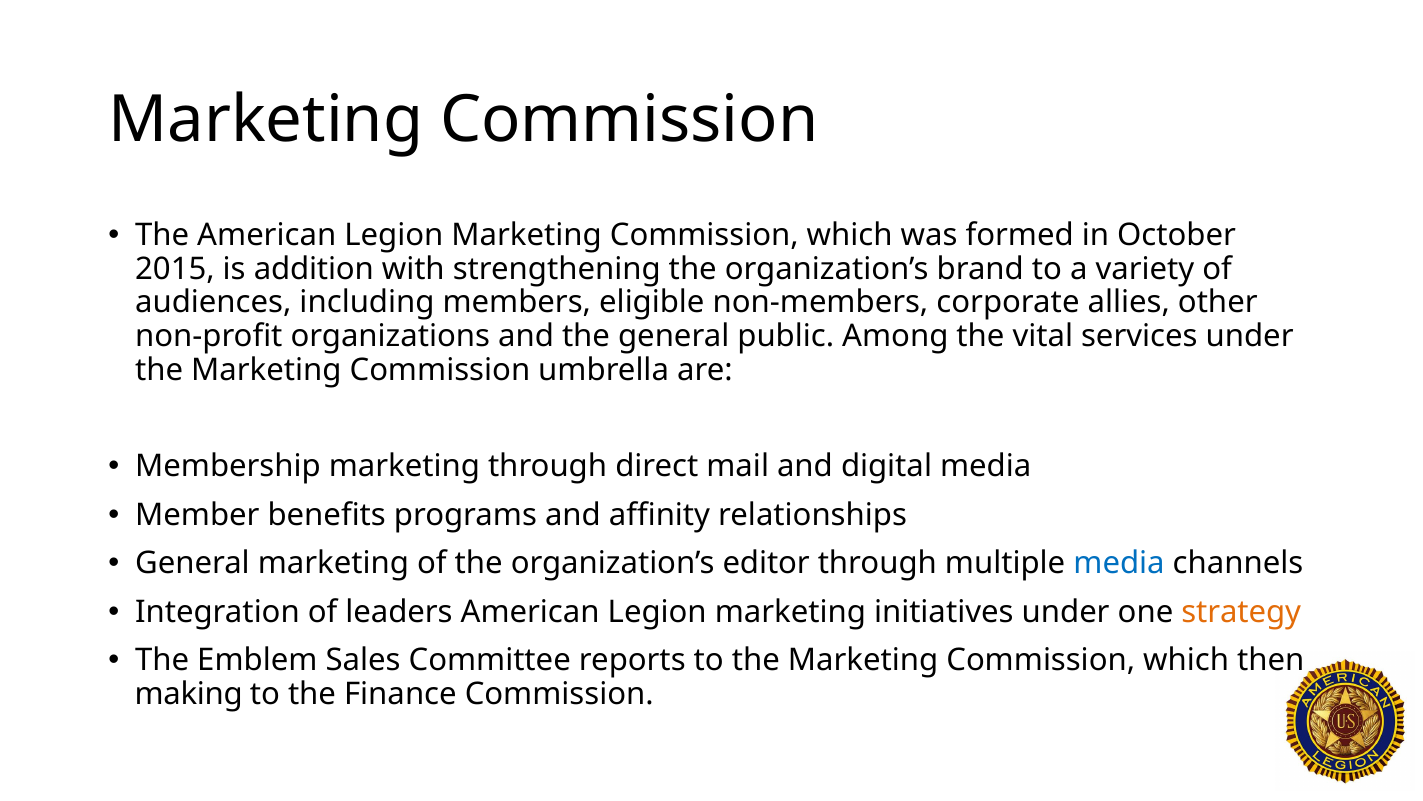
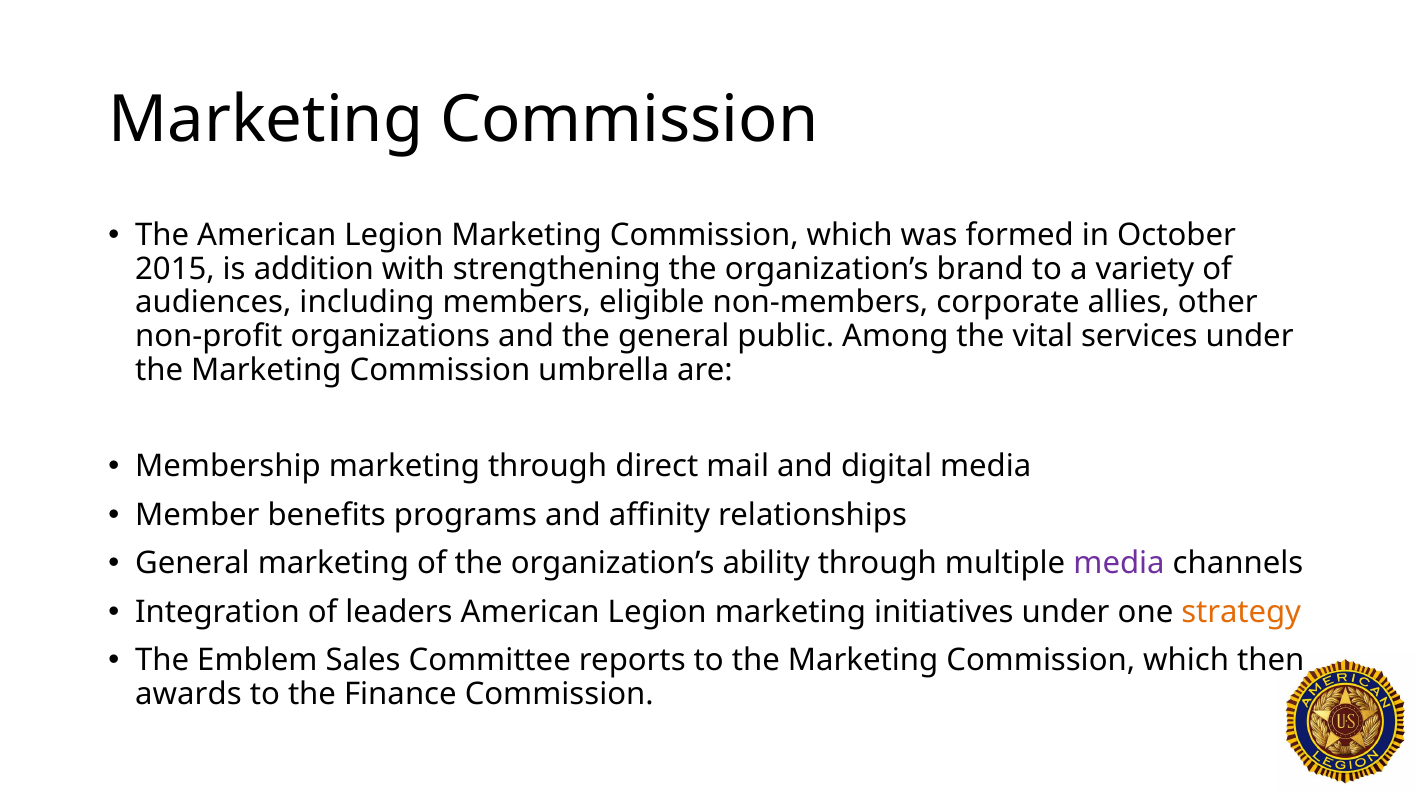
editor: editor -> ability (766, 563)
media colour: blue -> purple (1119, 563)
making: making -> awards (188, 694)
